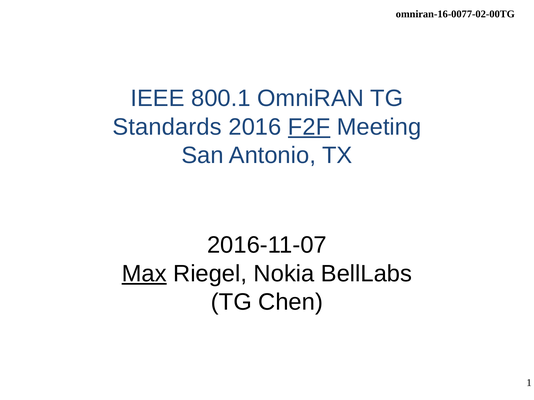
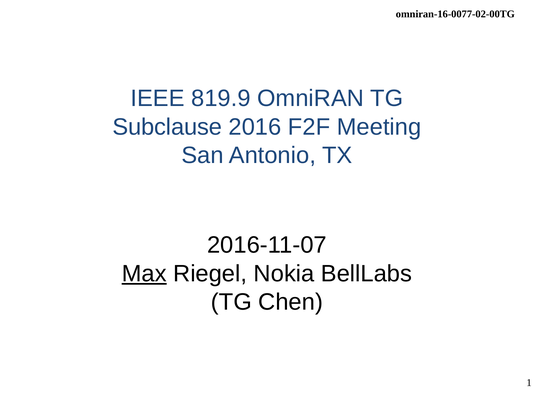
800.1: 800.1 -> 819.9 (221, 99)
Standards: Standards -> Subclause (167, 127)
F2F underline: present -> none (309, 127)
